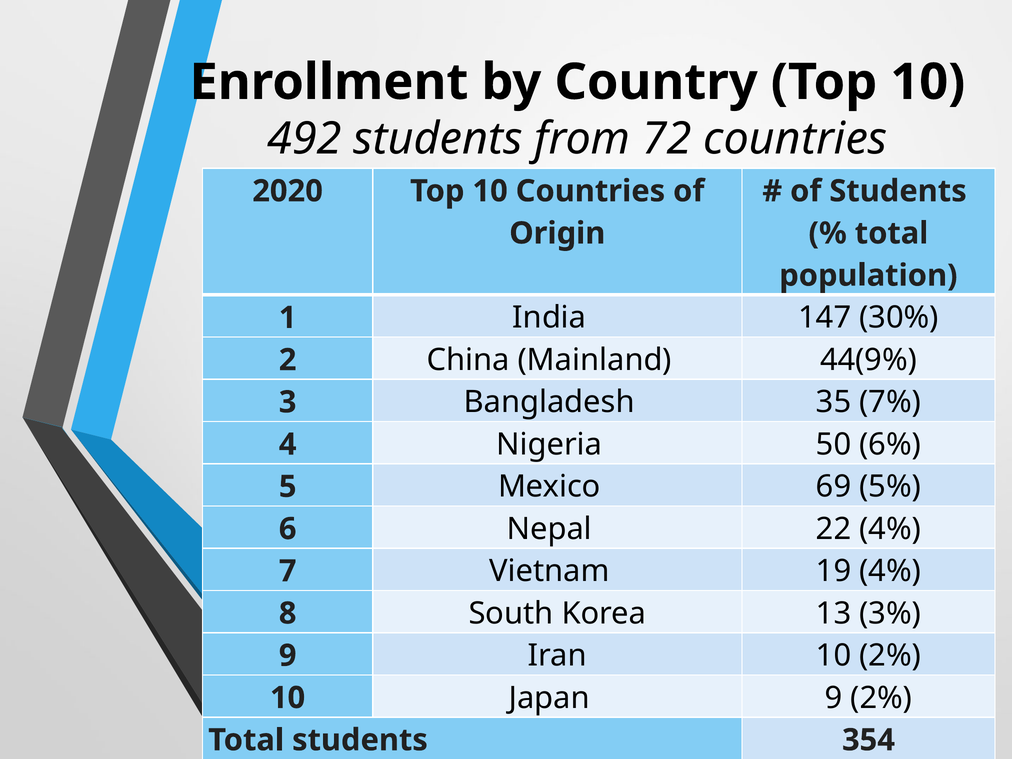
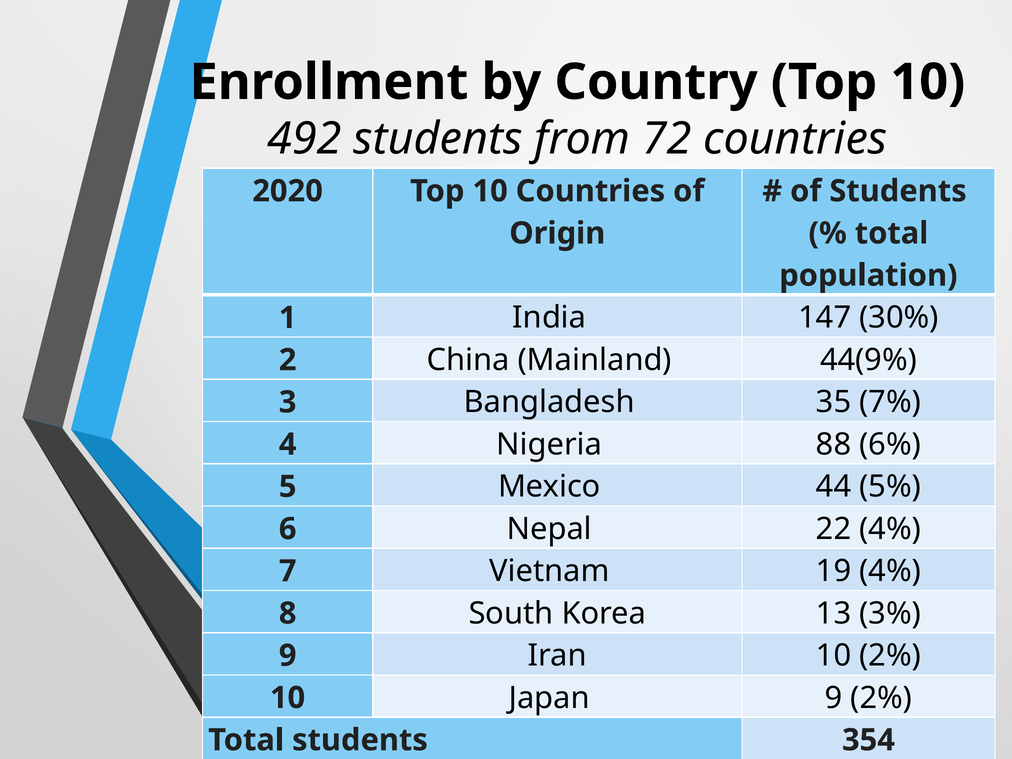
50: 50 -> 88 (834, 444)
69: 69 -> 44 (834, 487)
